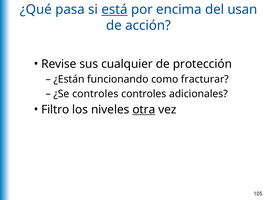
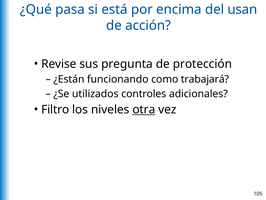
está underline: present -> none (115, 10)
cualquier: cualquier -> pregunta (127, 64)
fracturar: fracturar -> trabajará (205, 79)
¿Se controles: controles -> utilizados (95, 94)
